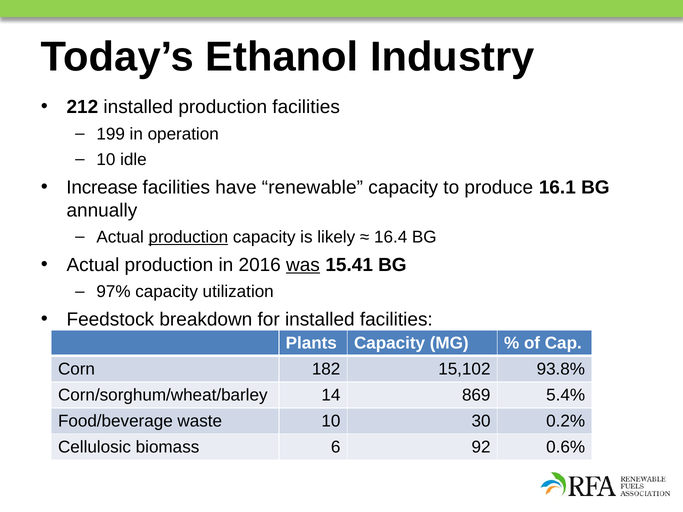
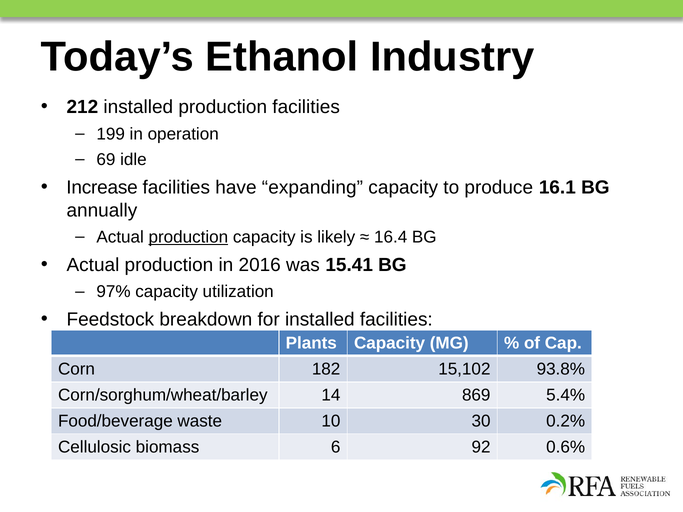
10: 10 -> 69 (106, 160)
renewable: renewable -> expanding (312, 188)
was underline: present -> none (303, 265)
